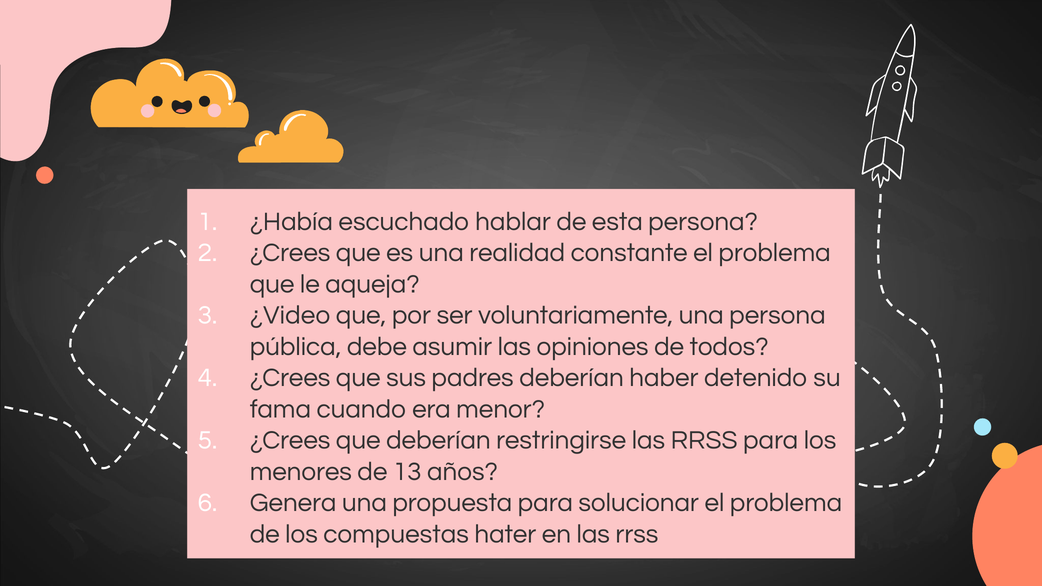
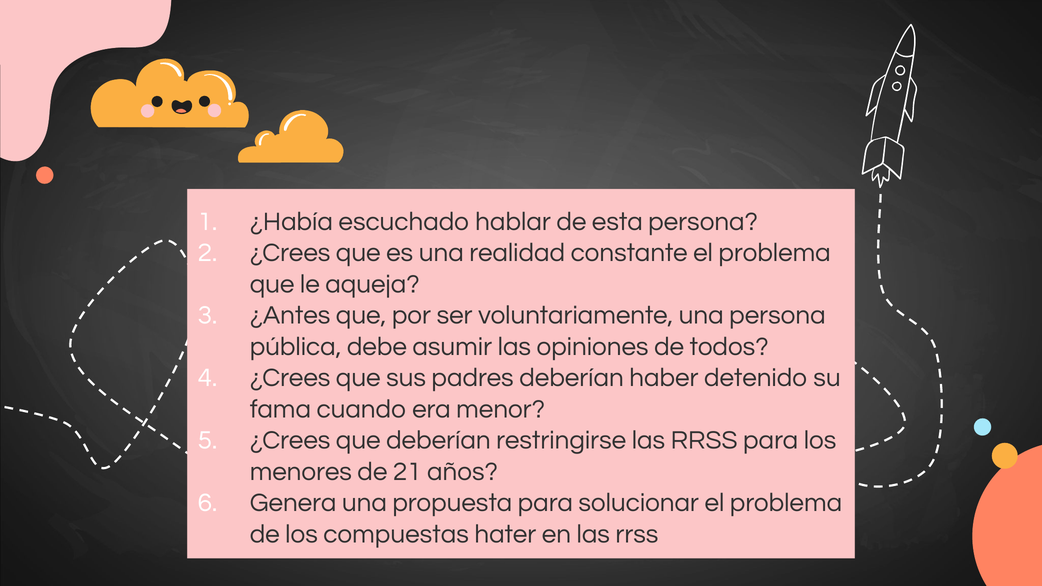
¿Video: ¿Video -> ¿Antes (290, 315)
13: 13 -> 21 (407, 472)
